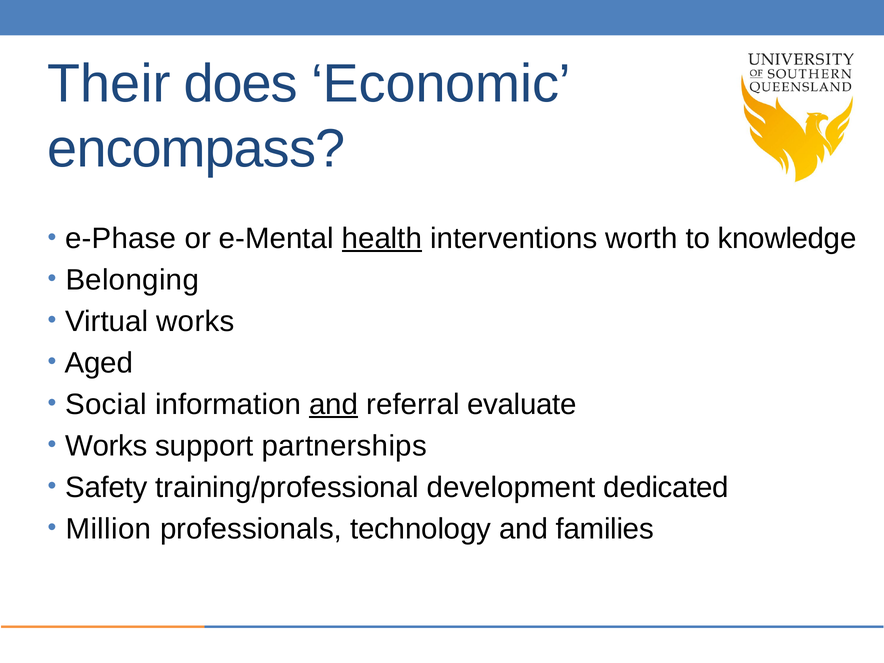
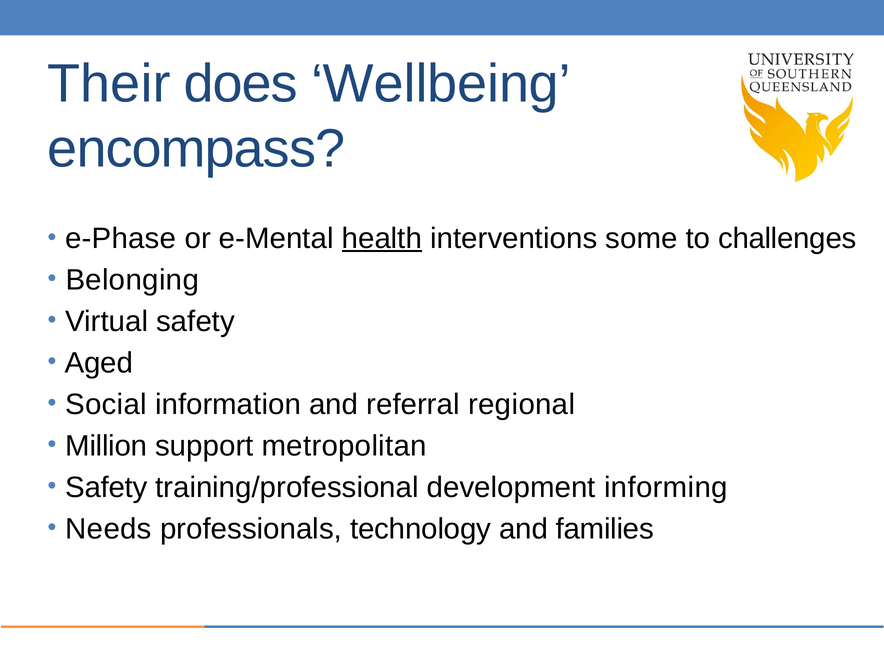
Economic: Economic -> Wellbeing (441, 84)
worth: worth -> some (641, 238)
knowledge: knowledge -> challenges (787, 238)
Virtual works: works -> safety (196, 321)
and underline: present -> none (334, 404)
evaluate: evaluate -> regional (522, 404)
Works: Works -> Million (106, 446)
partnerships: partnerships -> metropolitan (344, 446)
dedicated: dedicated -> informing (666, 487)
Million: Million -> Needs (108, 529)
